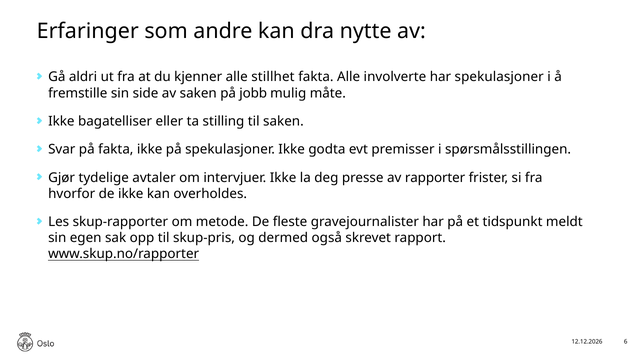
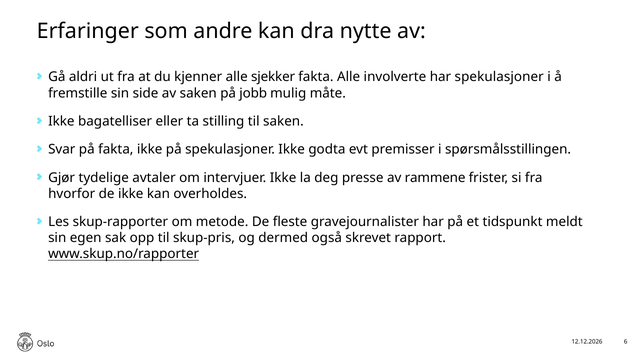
stillhet: stillhet -> sjekker (273, 77)
rapporter: rapporter -> rammene (435, 178)
